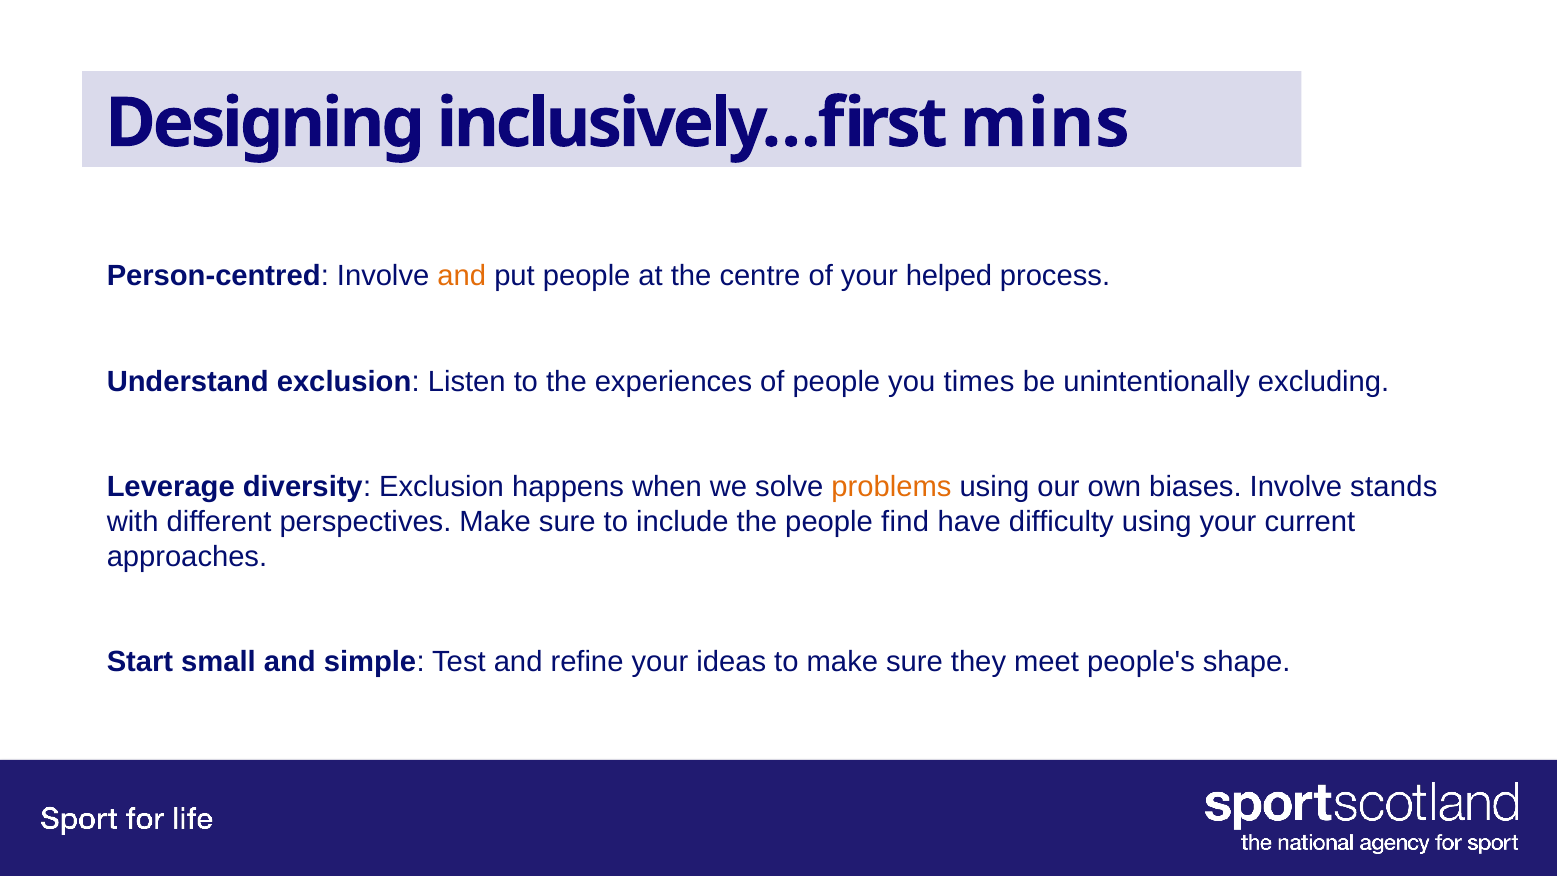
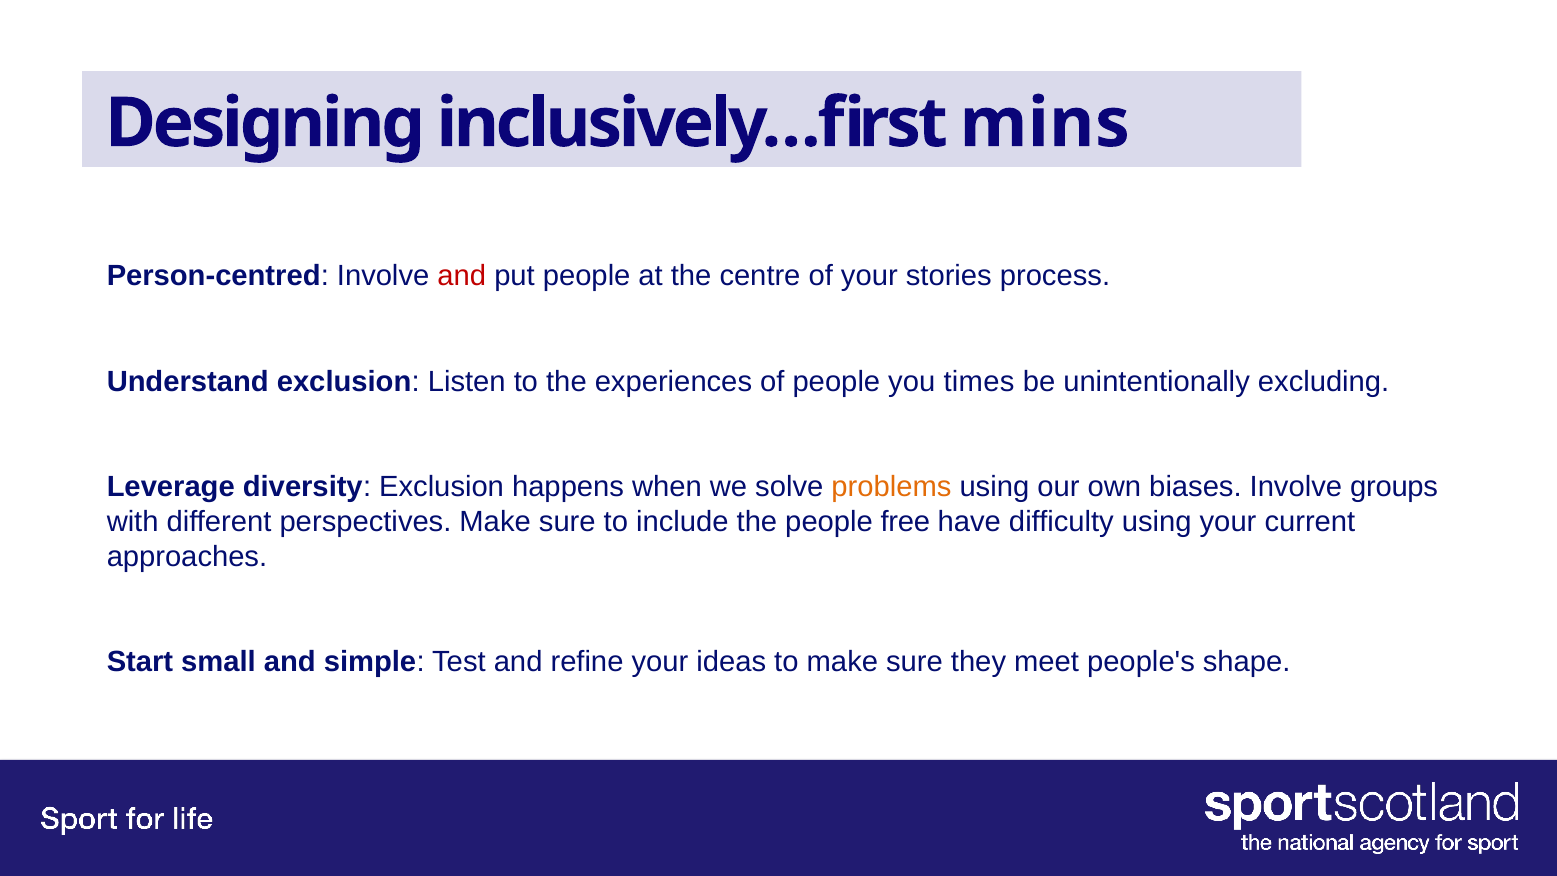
and colour: orange -> red (462, 276)
helped: helped -> stories (949, 276)
stands: stands -> groups (1394, 486)
find: find -> free (905, 522)
